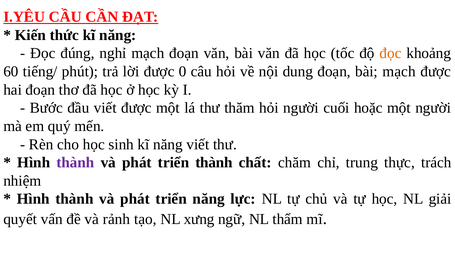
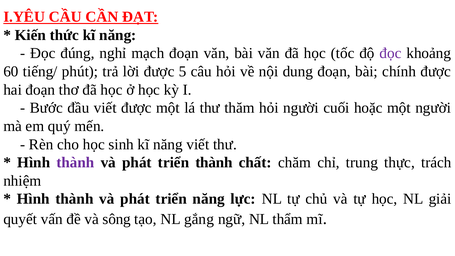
đọc colour: orange -> purple (390, 53)
0: 0 -> 5 (183, 71)
bài mạch: mạch -> chính (399, 71)
rảnh: rảnh -> sông (117, 219)
xưng: xưng -> gắng (199, 219)
